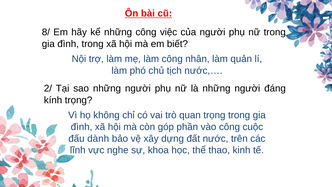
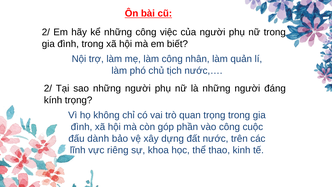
8/: 8/ -> 2/ (46, 32)
nghe: nghe -> riêng (118, 150)
